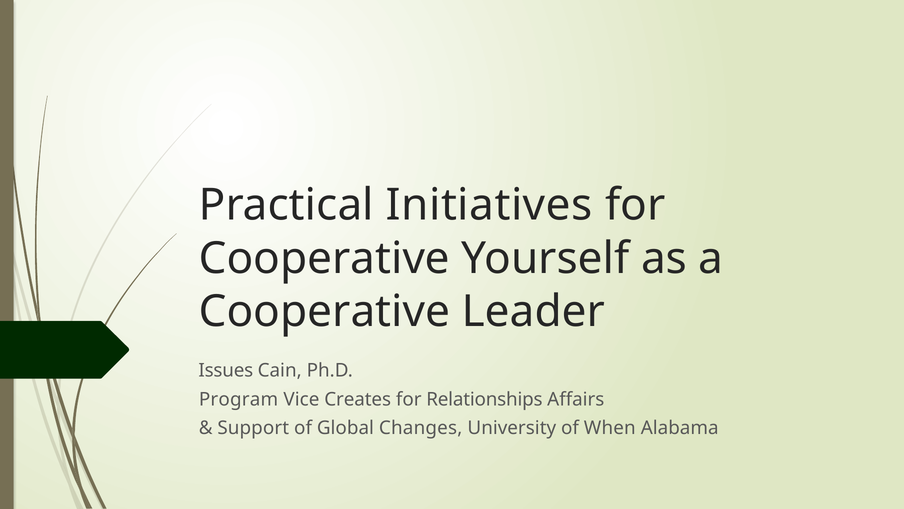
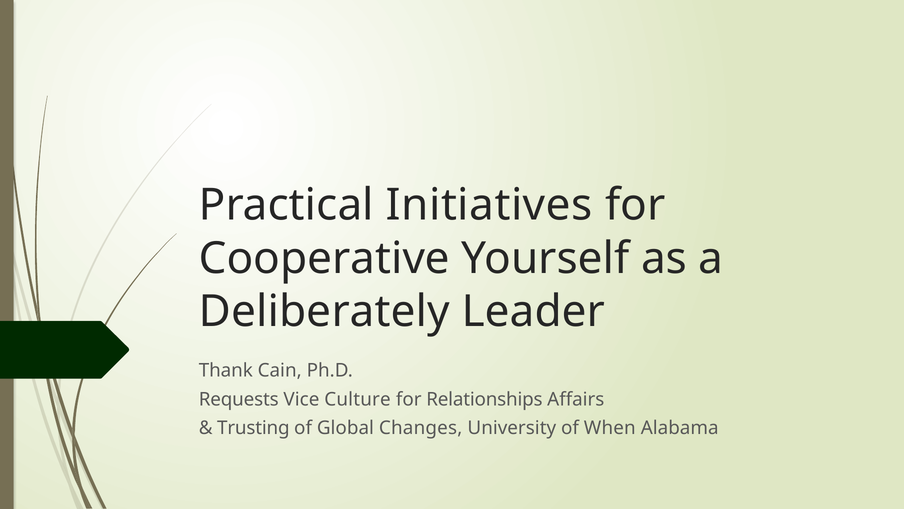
Cooperative: Cooperative -> Deliberately (324, 311)
Issues: Issues -> Thank (226, 370)
Program: Program -> Requests (239, 399)
Creates: Creates -> Culture (358, 399)
Support: Support -> Trusting (253, 428)
